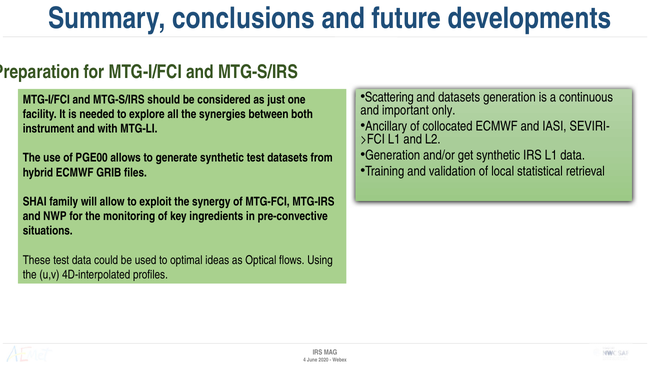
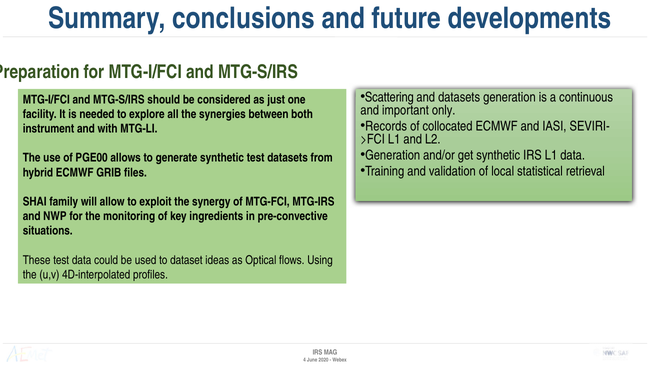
Ancillary: Ancillary -> Records (386, 127)
optimal: optimal -> dataset (186, 261)
